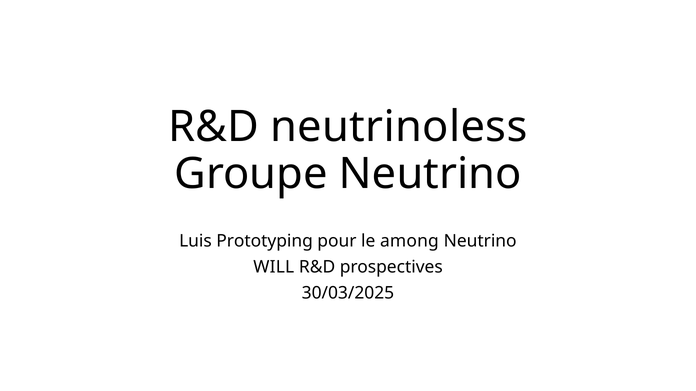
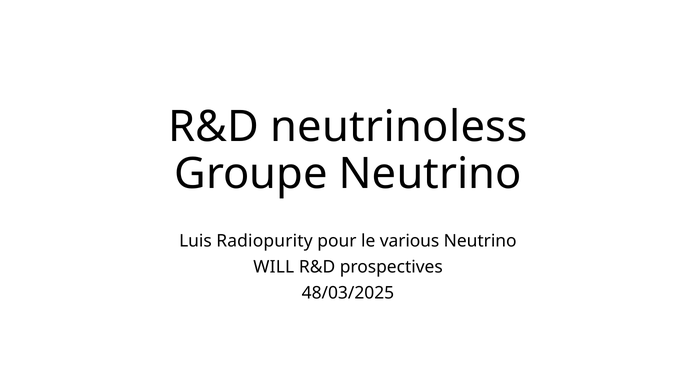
Prototyping: Prototyping -> Radiopurity (264, 241)
among: among -> various (410, 241)
30/03/2025: 30/03/2025 -> 48/03/2025 (348, 294)
